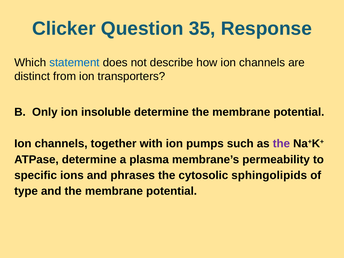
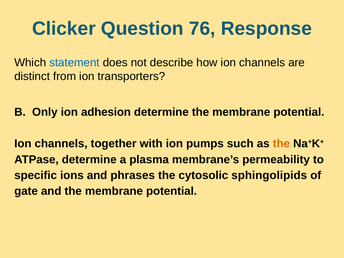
35: 35 -> 76 (202, 29)
insoluble: insoluble -> adhesion (106, 112)
the colour: purple -> orange (281, 144)
type: type -> gate (26, 191)
